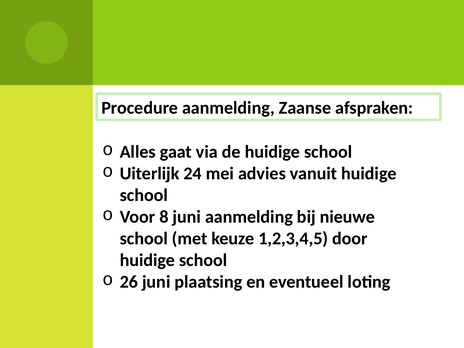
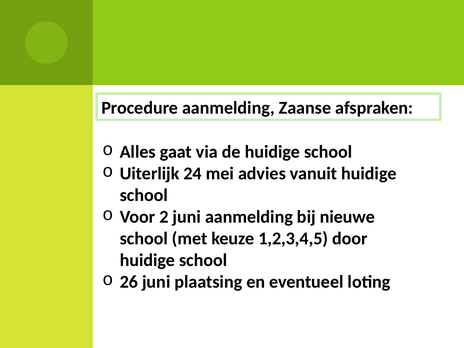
8: 8 -> 2 (164, 217)
